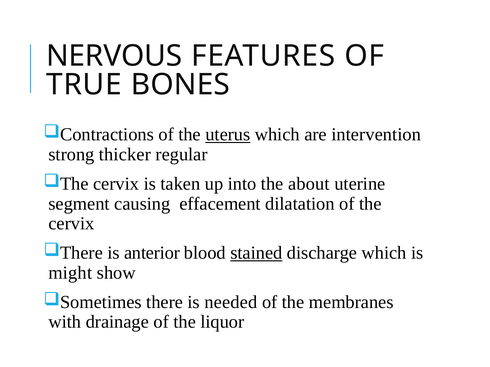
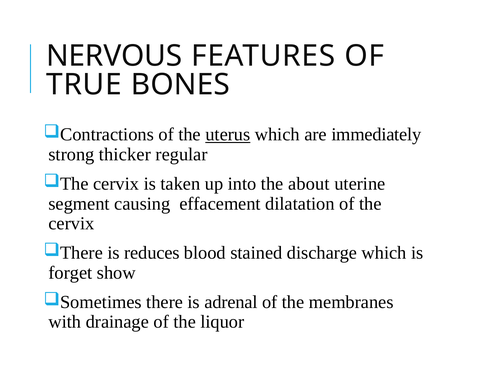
intervention: intervention -> immediately (376, 135)
anterior: anterior -> reduces (152, 253)
stained underline: present -> none (256, 253)
might: might -> forget (70, 273)
needed: needed -> adrenal (231, 302)
